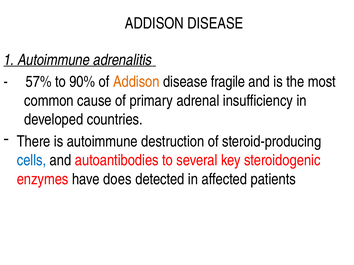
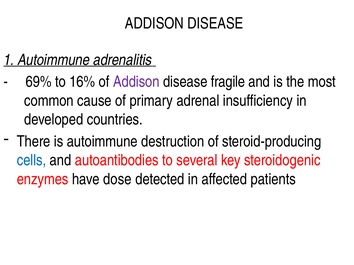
57%: 57% -> 69% (39, 82)
90%: 90% -> 16% (82, 82)
Addison colour: orange -> purple (136, 82)
does: does -> dose (117, 180)
